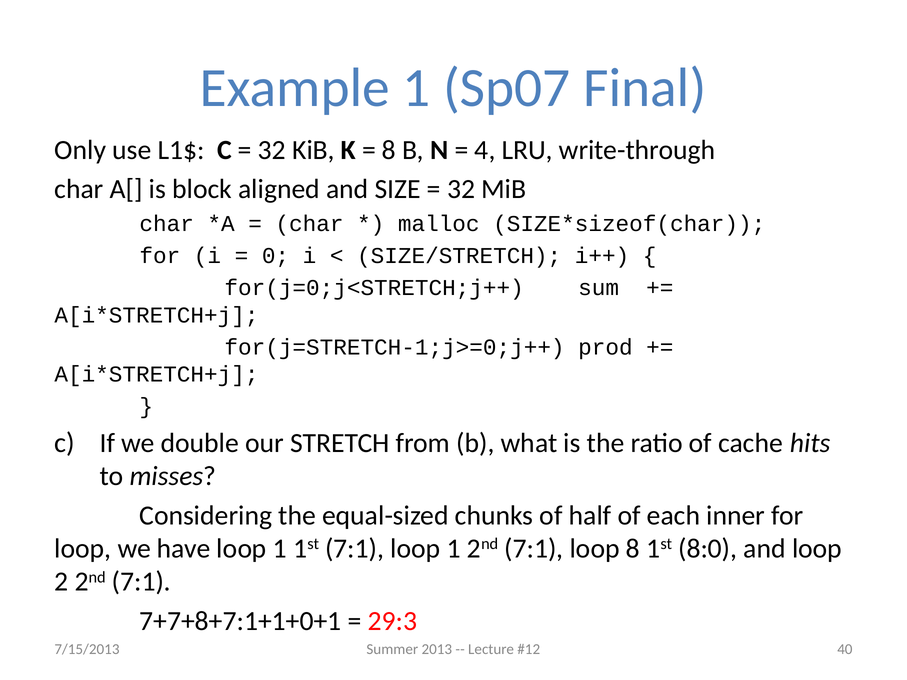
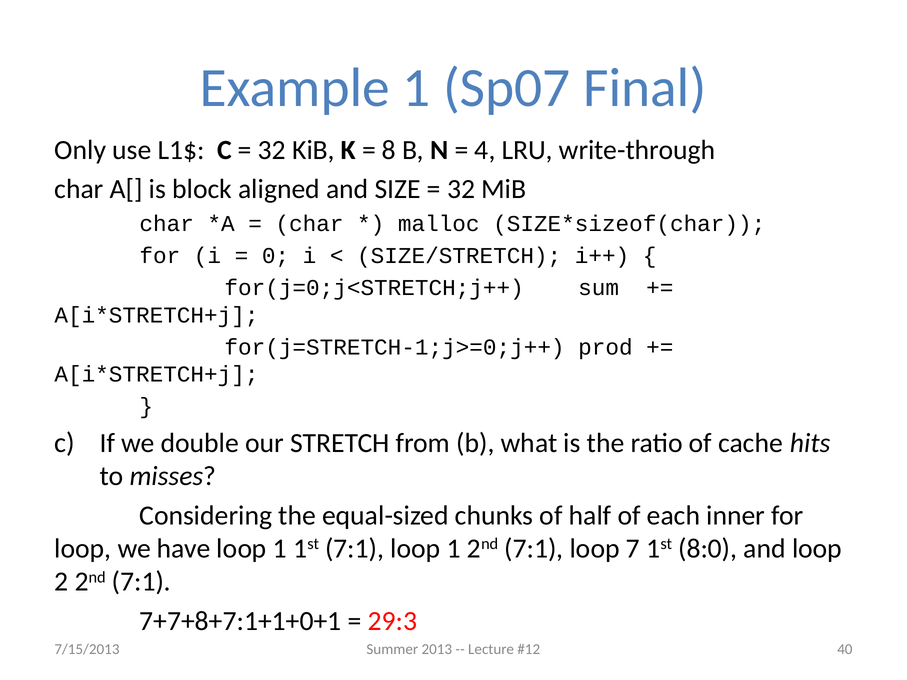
loop 8: 8 -> 7 (633, 549)
